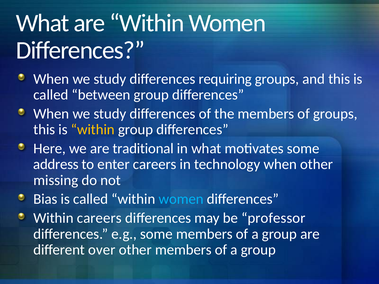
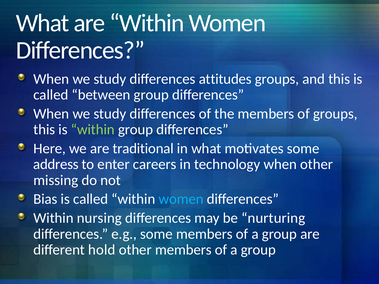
requiring: requiring -> attitudes (225, 79)
within colour: yellow -> light green (93, 130)
Within careers: careers -> nursing (99, 218)
professor: professor -> nurturing (273, 218)
over: over -> hold (102, 250)
